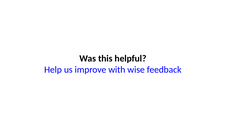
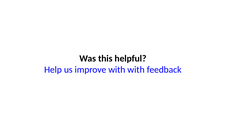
with wise: wise -> with (136, 70)
